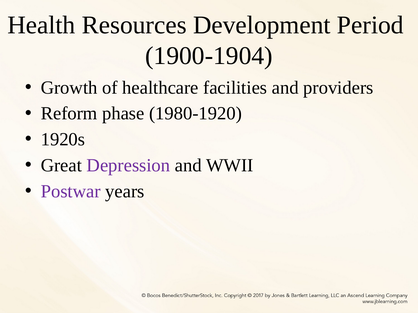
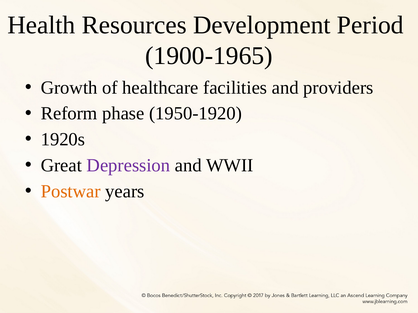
1900-1904: 1900-1904 -> 1900-1965 (209, 56)
1980-1920: 1980-1920 -> 1950-1920 (196, 114)
Postwar colour: purple -> orange (71, 192)
